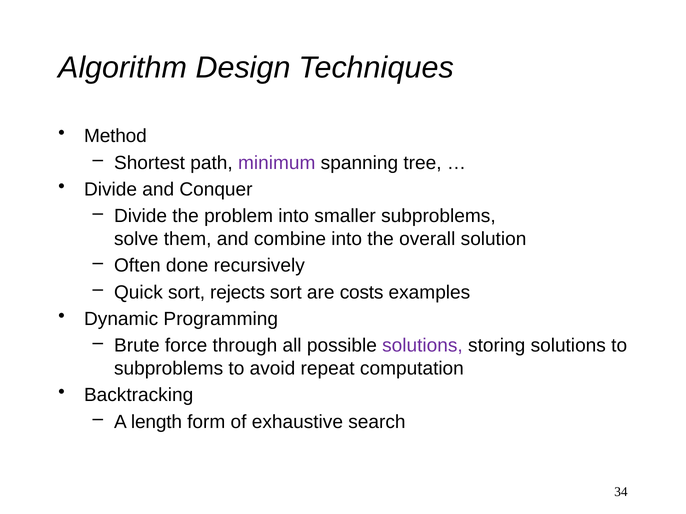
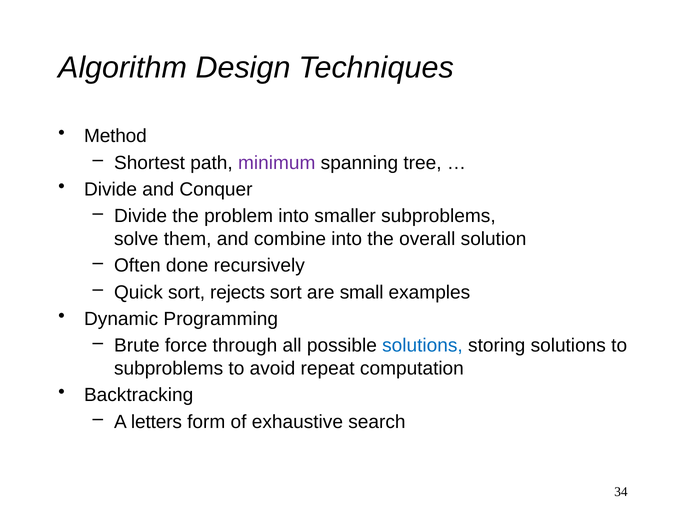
costs: costs -> small (362, 293)
solutions colour: purple -> blue (422, 346)
length: length -> letters (157, 422)
